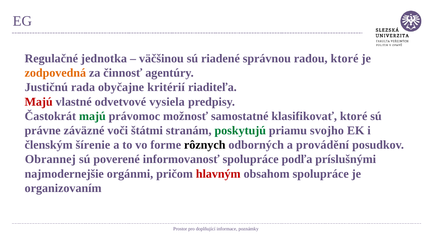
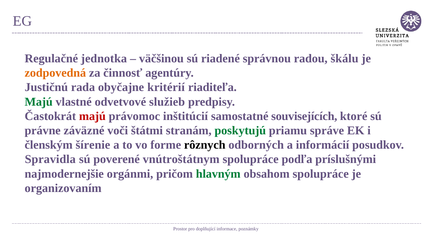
radou ktoré: ktoré -> škálu (345, 59)
Majú colour: red -> green (39, 102)
vysiela: vysiela -> služieb (167, 102)
majú colour: green -> red (92, 116)
možnosť: možnosť -> inštitúcií (186, 116)
klasifikovať: klasifikovať -> souvisejících (304, 116)
svojho: svojho -> správe (327, 131)
provádění: provádění -> informácií (323, 145)
Obrannej: Obrannej -> Spravidla (50, 159)
informovanosť: informovanosť -> vnútroštátnym (181, 159)
hlavným colour: red -> green (218, 174)
